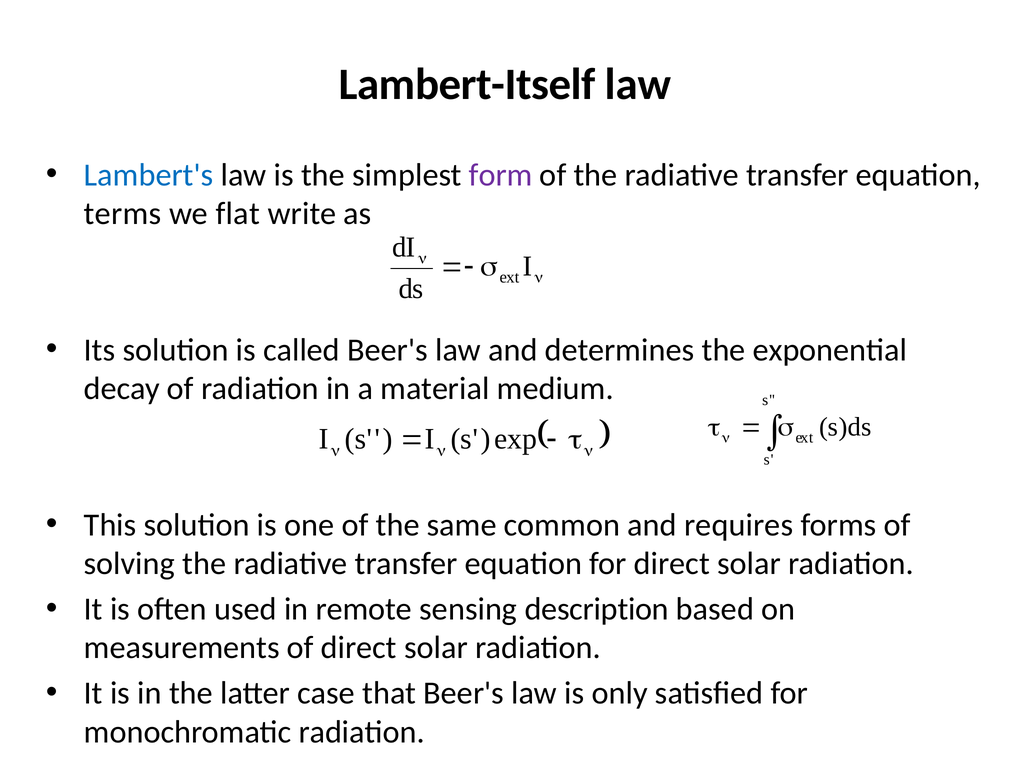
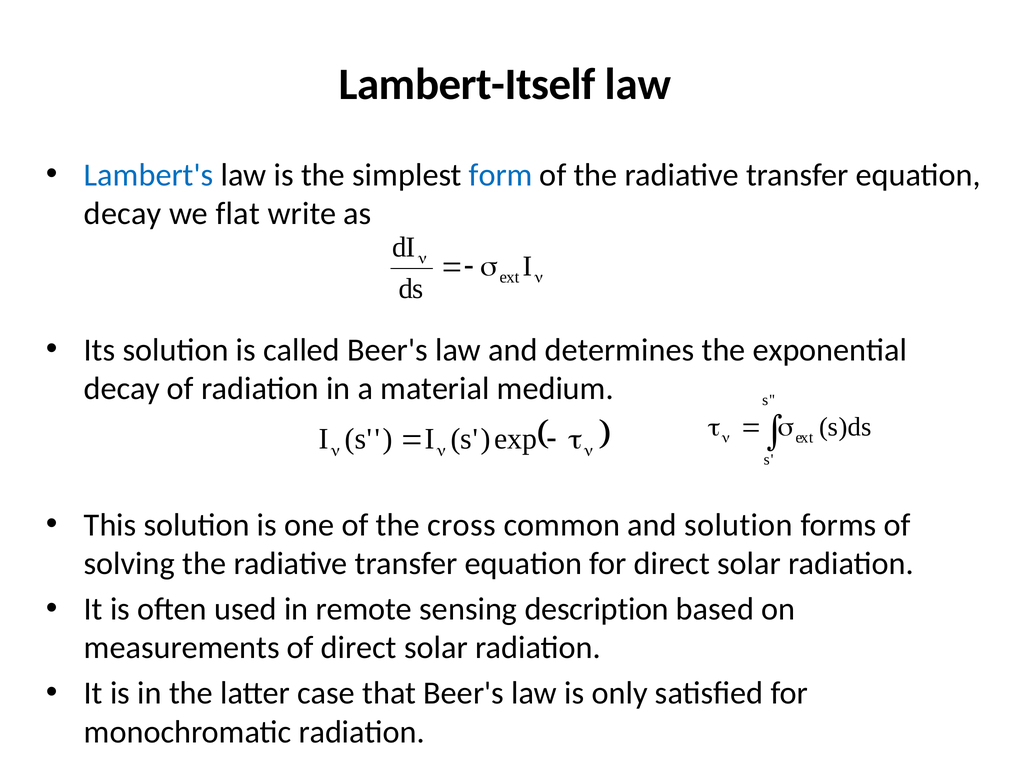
form colour: purple -> blue (501, 175)
terms: terms -> decay (123, 214)
same: same -> cross (462, 525)
and requires: requires -> solution (738, 525)
